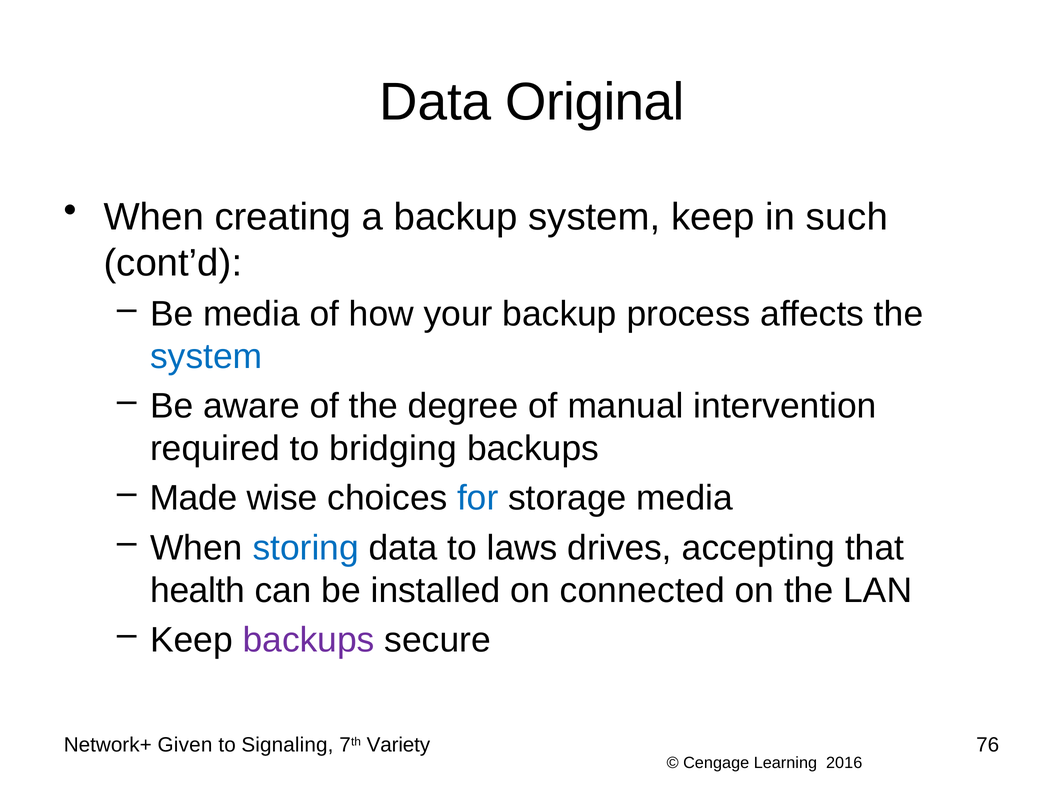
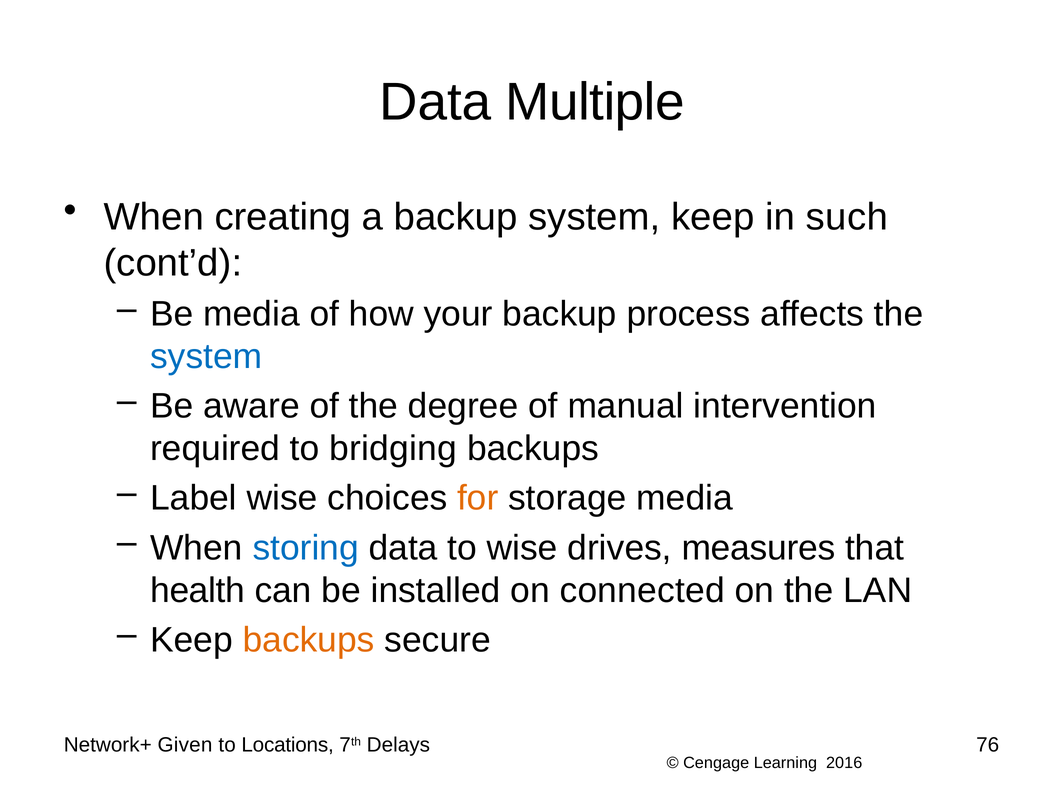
Original: Original -> Multiple (595, 102)
Made: Made -> Label (193, 498)
for colour: blue -> orange (478, 498)
to laws: laws -> wise (522, 548)
accepting: accepting -> measures (759, 548)
backups colour: purple -> orange (309, 640)
Signaling: Signaling -> Locations (288, 745)
Variety: Variety -> Delays (398, 745)
